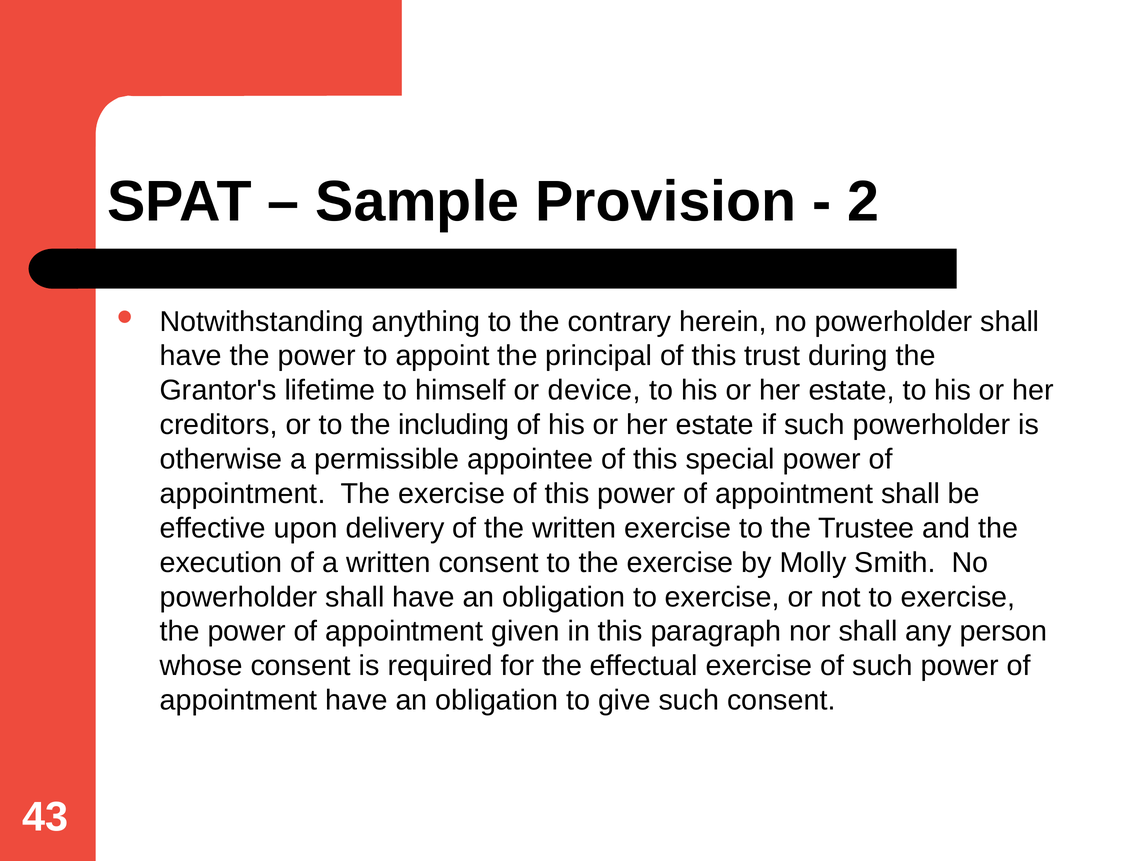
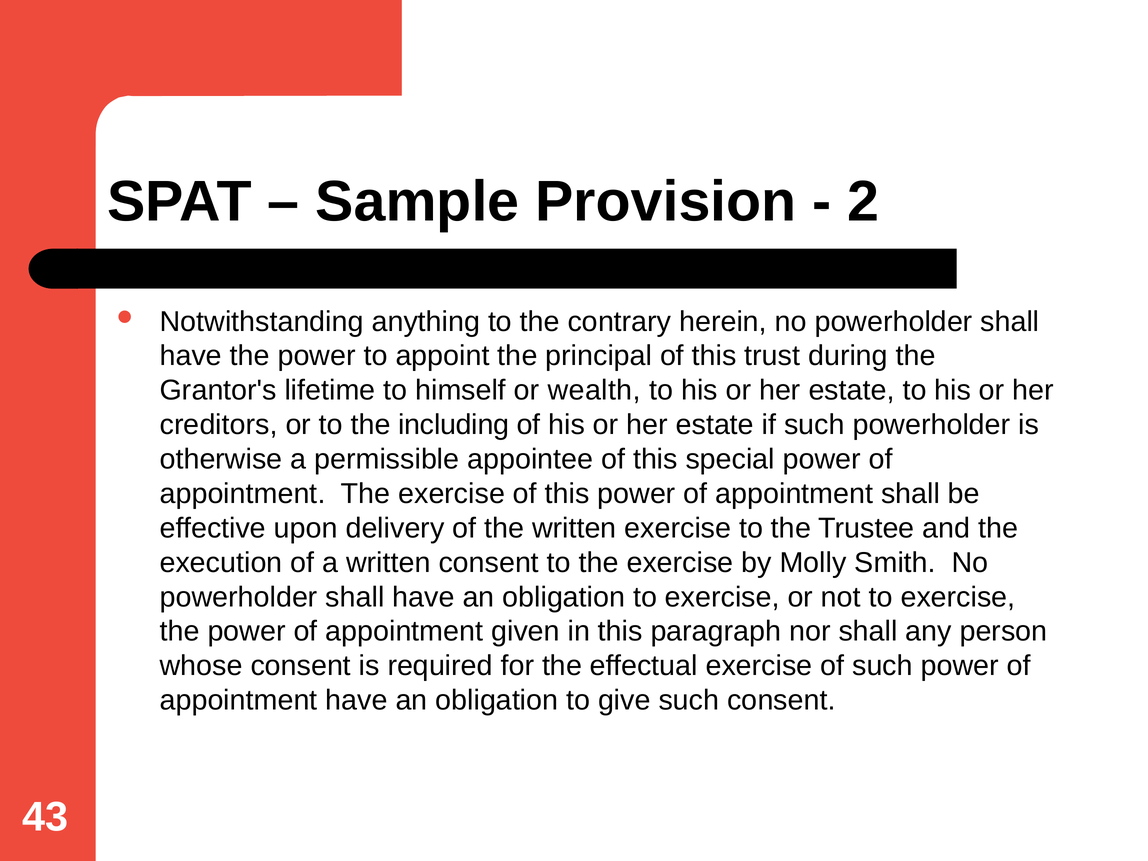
device: device -> wealth (594, 390)
